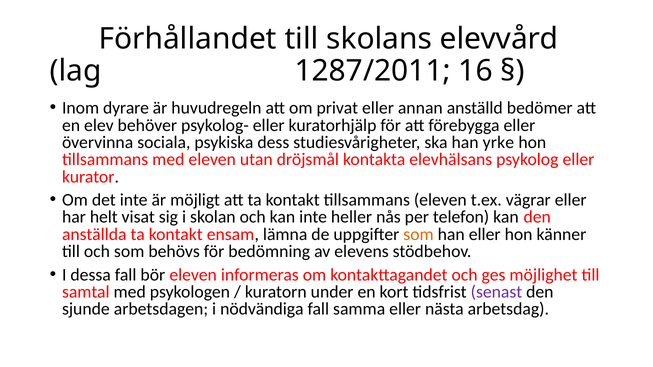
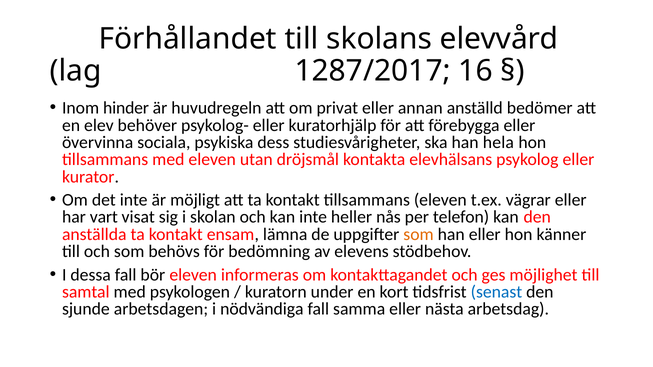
1287/2011: 1287/2011 -> 1287/2017 (373, 71)
dyrare: dyrare -> hinder (126, 108)
yrke: yrke -> hela (498, 142)
helt: helt -> vart (104, 217)
senast colour: purple -> blue (496, 292)
